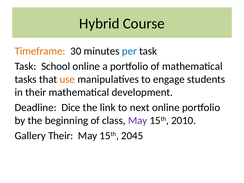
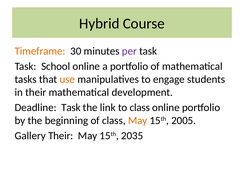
per colour: blue -> purple (129, 51)
Deadline Dice: Dice -> Task (71, 108)
to next: next -> class (140, 108)
May colour: purple -> orange (138, 121)
2010: 2010 -> 2005 (184, 121)
2045: 2045 -> 2035 (132, 136)
